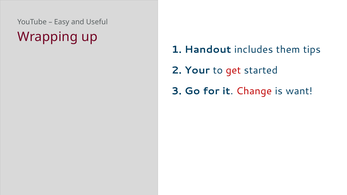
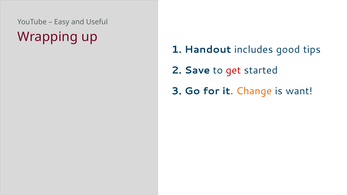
them: them -> good (288, 50)
Your: Your -> Save (197, 70)
Change colour: red -> orange (254, 91)
